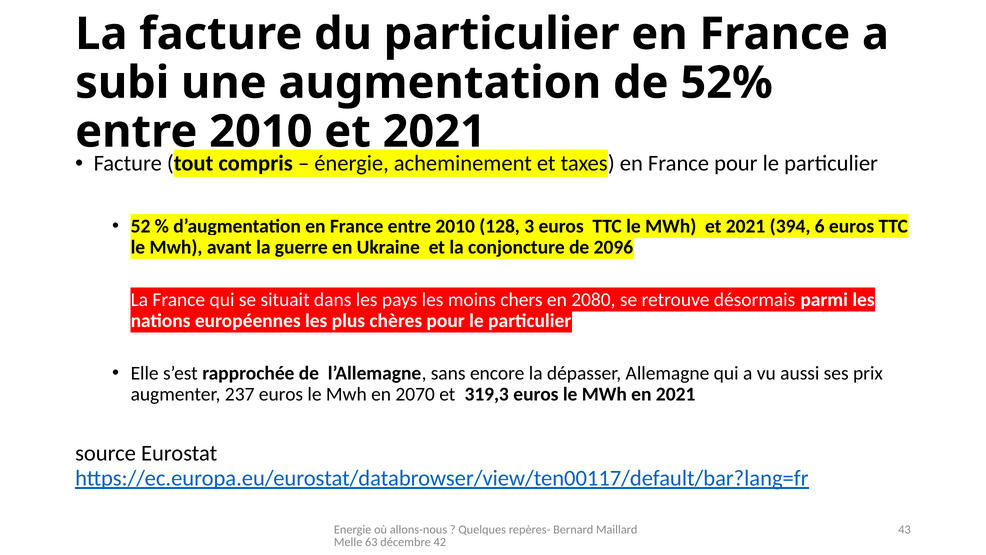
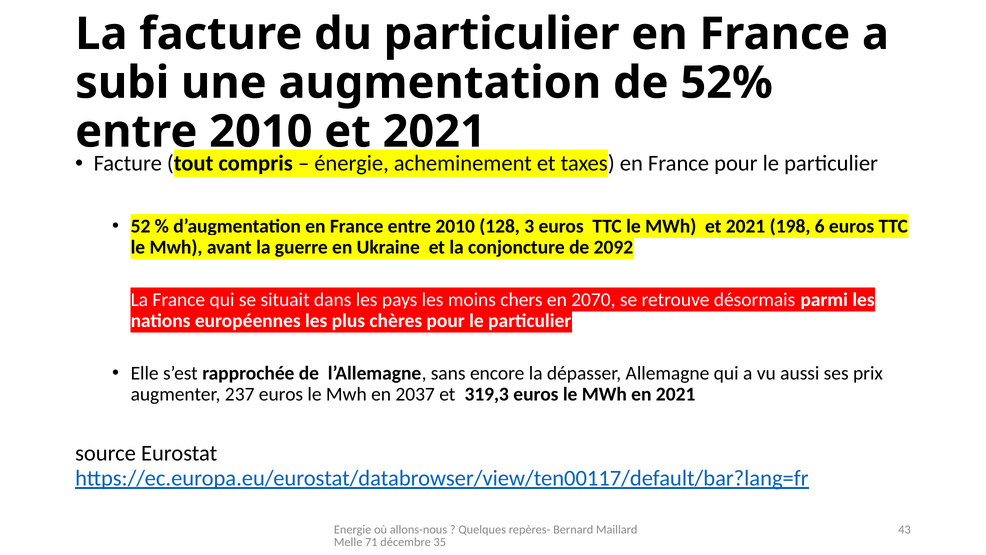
394: 394 -> 198 (790, 226)
2096: 2096 -> 2092 (613, 247)
2080: 2080 -> 2070 (593, 299)
2070: 2070 -> 2037 (415, 394)
63: 63 -> 71 (371, 542)
42: 42 -> 35 (440, 542)
